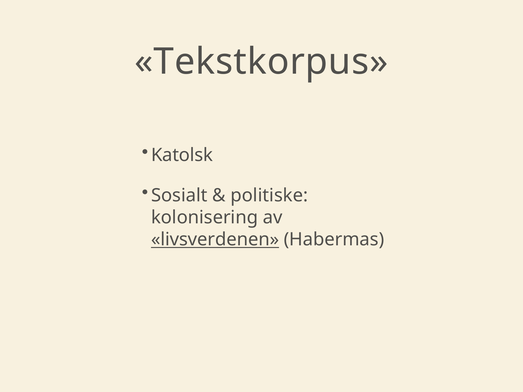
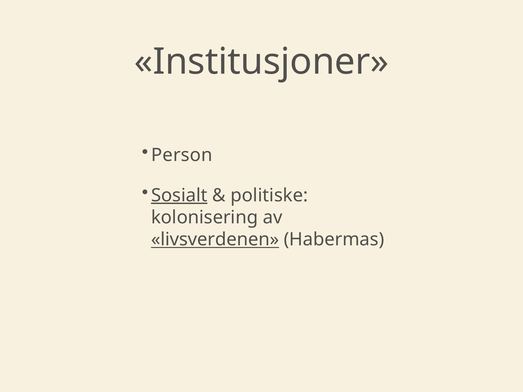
Tekstkorpus: Tekstkorpus -> Institusjoner (262, 62)
Katolsk: Katolsk -> Person (182, 155)
Sosialt underline: none -> present (179, 196)
